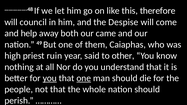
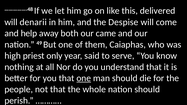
therefore: therefore -> delivered (158, 11)
council: council -> denarii (33, 22)
ruin: ruin -> only (54, 56)
other: other -> serve (123, 56)
you underline: present -> none (50, 78)
